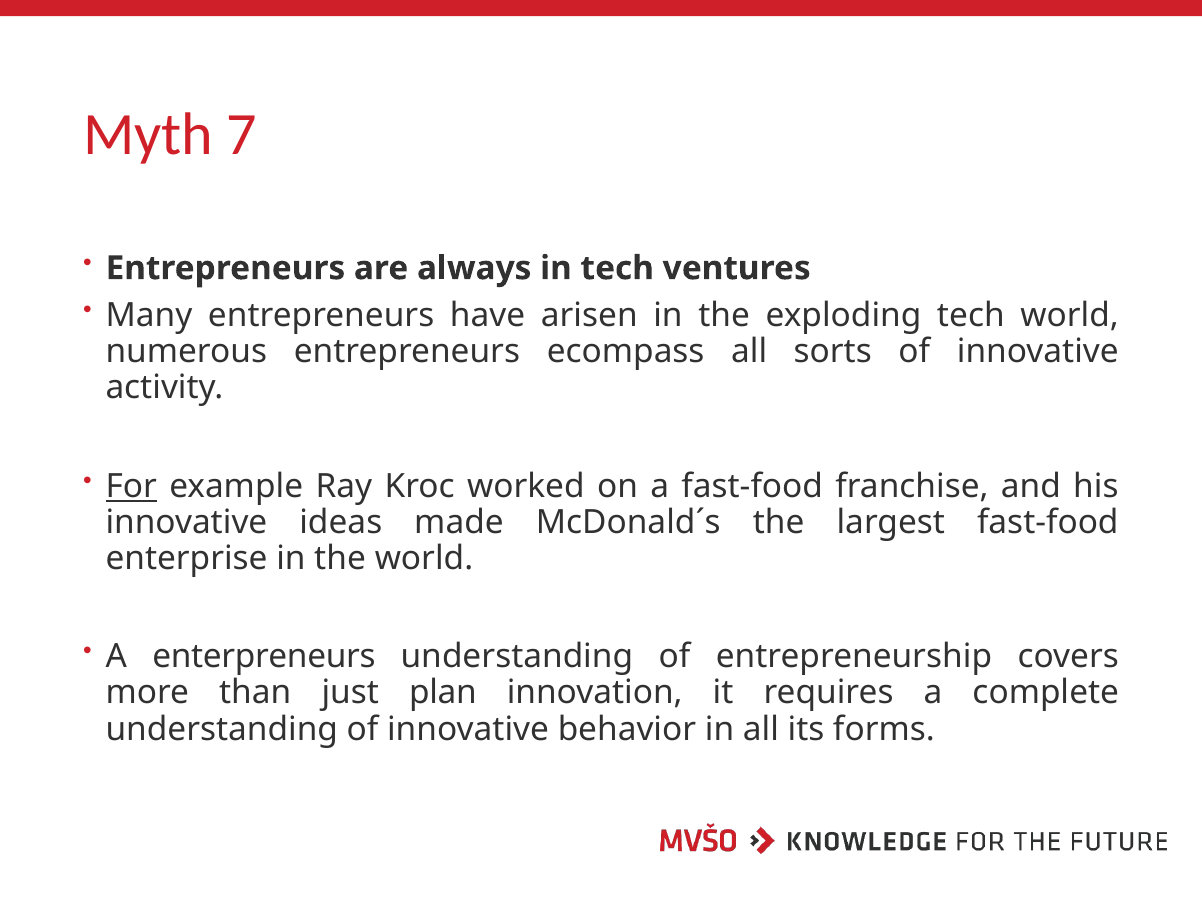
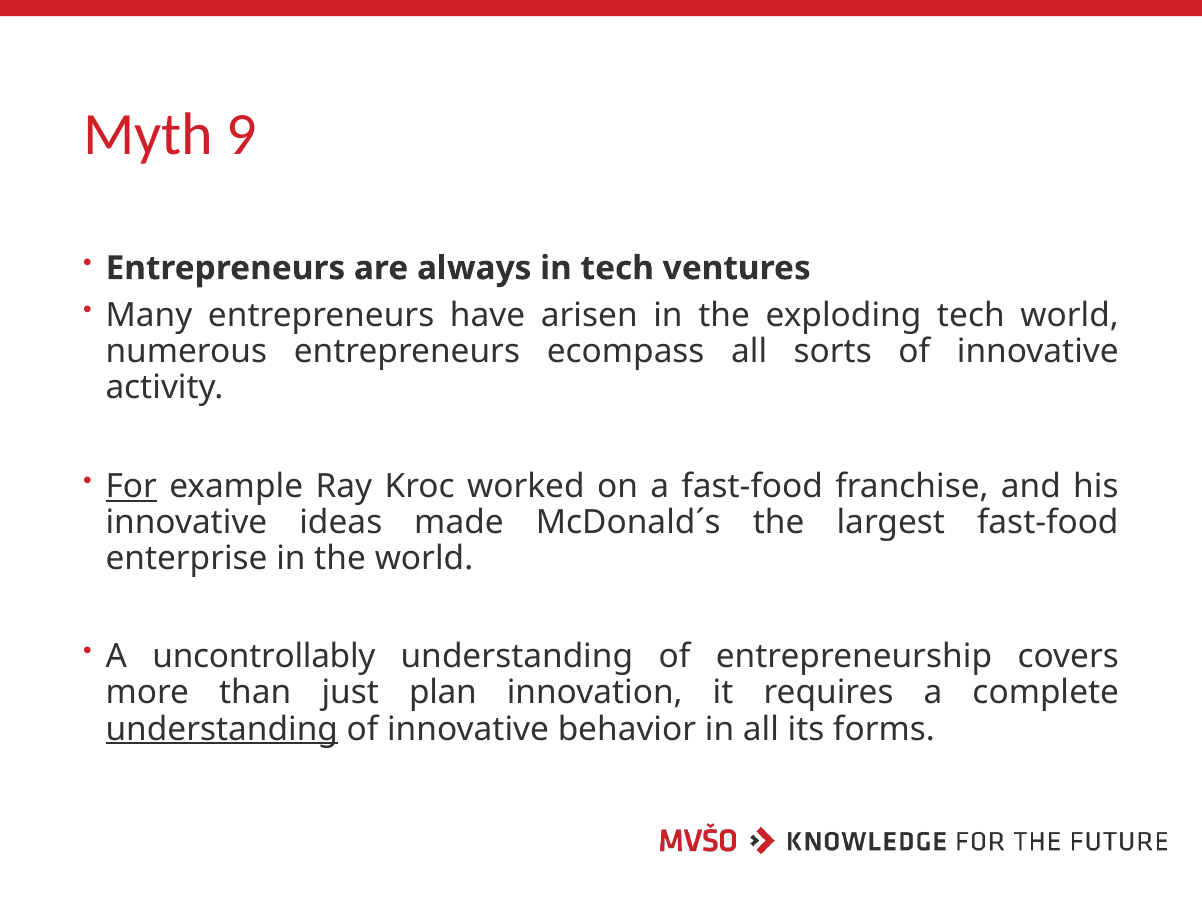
7: 7 -> 9 (242, 135)
enterpreneurs: enterpreneurs -> uncontrollably (264, 657)
understanding underline: none -> present (222, 729)
